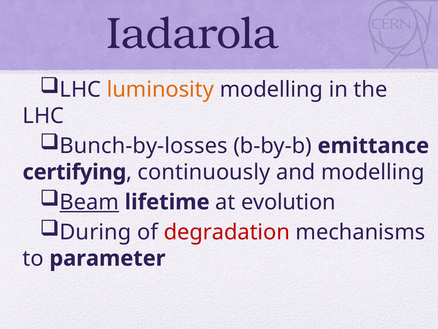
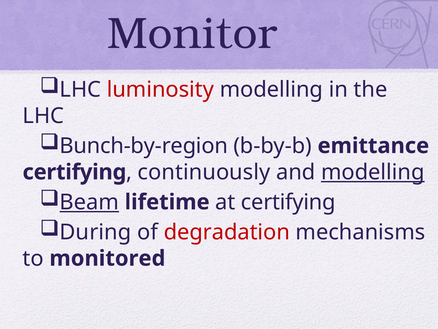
Iadarola: Iadarola -> Monitor (192, 34)
luminosity colour: orange -> red (160, 89)
Bunch-by-losses: Bunch-by-losses -> Bunch-by-region (144, 146)
modelling underline: none -> present (373, 172)
at evolution: evolution -> certifying (288, 202)
parameter: parameter -> monitored (107, 258)
